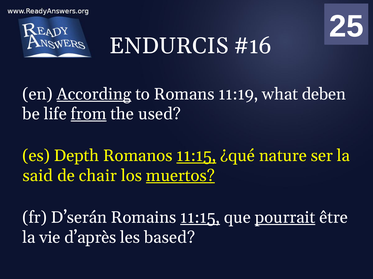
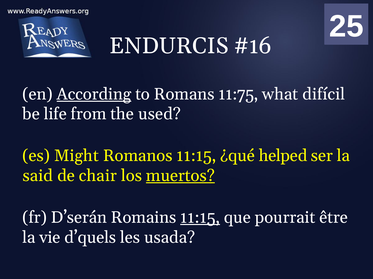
11:19: 11:19 -> 11:75 (238, 94)
deben: deben -> difícil (324, 94)
from underline: present -> none (89, 114)
Depth: Depth -> Might (76, 156)
11:15 underline: present -> none (196, 156)
nature: nature -> helped (283, 156)
pourrait underline: present -> none (285, 218)
d’après: d’après -> d’quels (90, 238)
based: based -> usada (170, 238)
